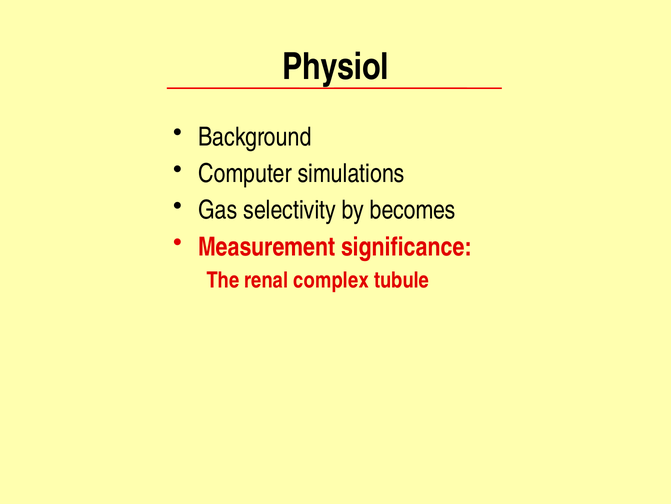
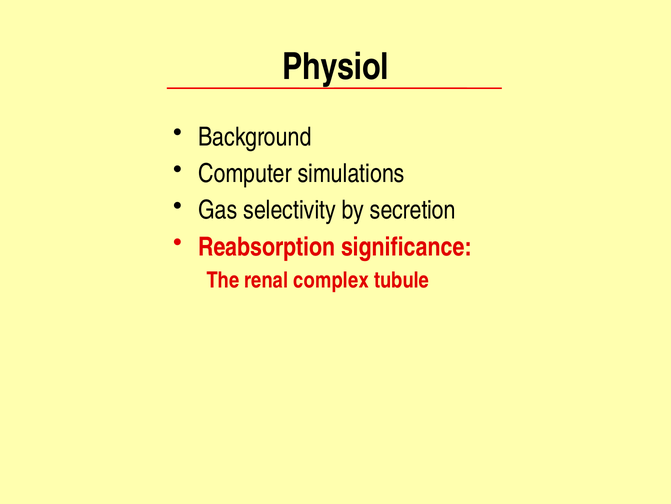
becomes: becomes -> secretion (413, 210)
Measurement: Measurement -> Reabsorption (267, 247)
